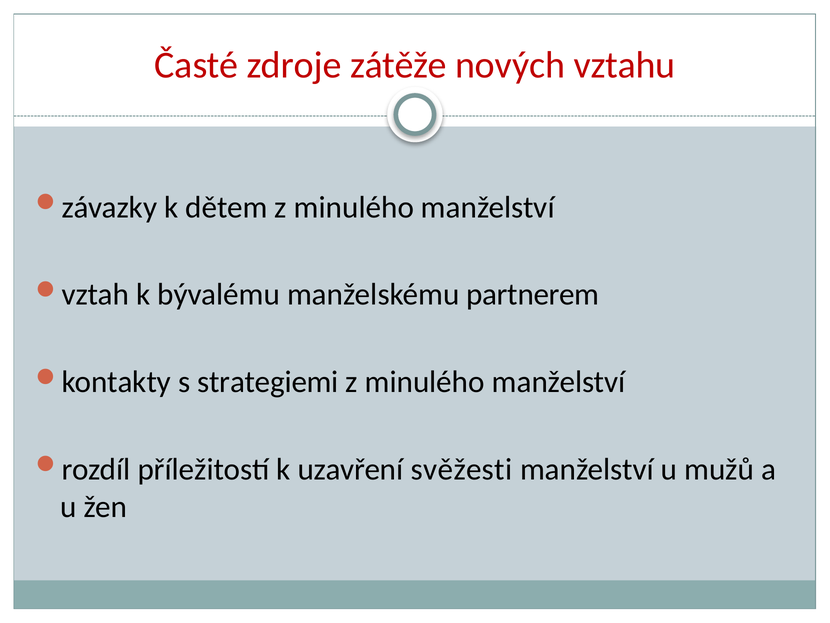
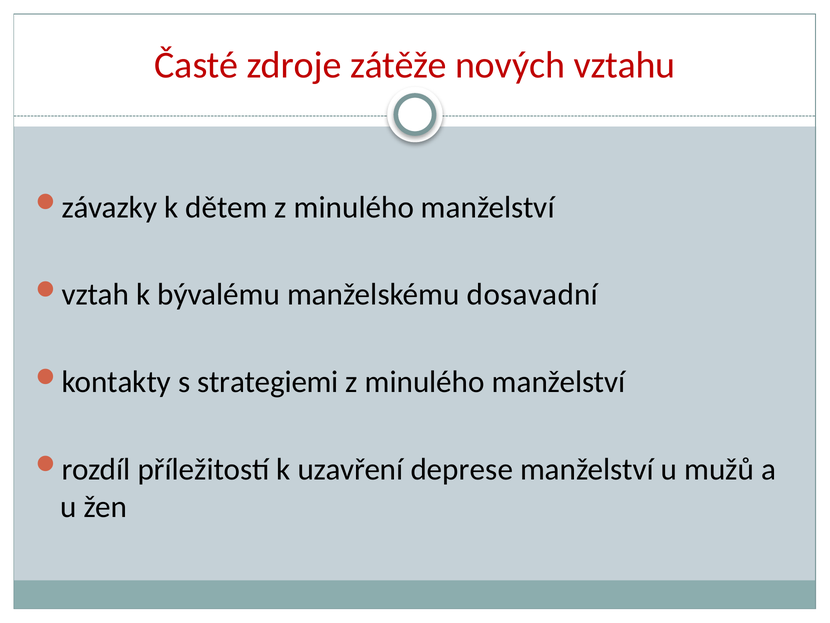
partnerem: partnerem -> dosavadní (532, 294)
svěžesti: svěžesti -> deprese (462, 469)
